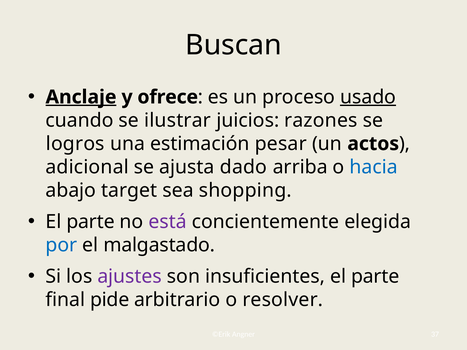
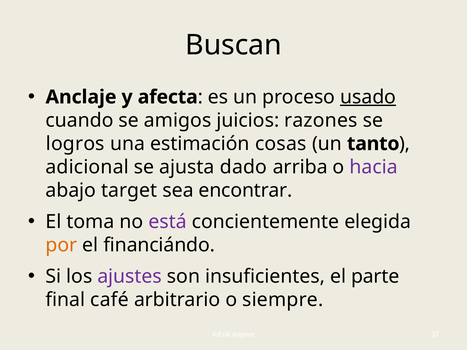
Anclaje underline: present -> none (81, 97)
ofrece: ofrece -> afecta (168, 97)
ilustrar: ilustrar -> amigos (178, 120)
pesar: pesar -> cosas (281, 144)
actos: actos -> tanto (373, 144)
hacia colour: blue -> purple (374, 167)
shopping: shopping -> encontrar (246, 190)
parte: parte -> toma (90, 222)
por colour: blue -> orange (61, 245)
malgastado: malgastado -> financiándo (159, 245)
pide: pide -> café (110, 300)
resolver: resolver -> siempre (283, 300)
